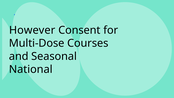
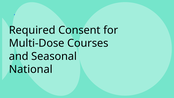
However: However -> Required (32, 30)
